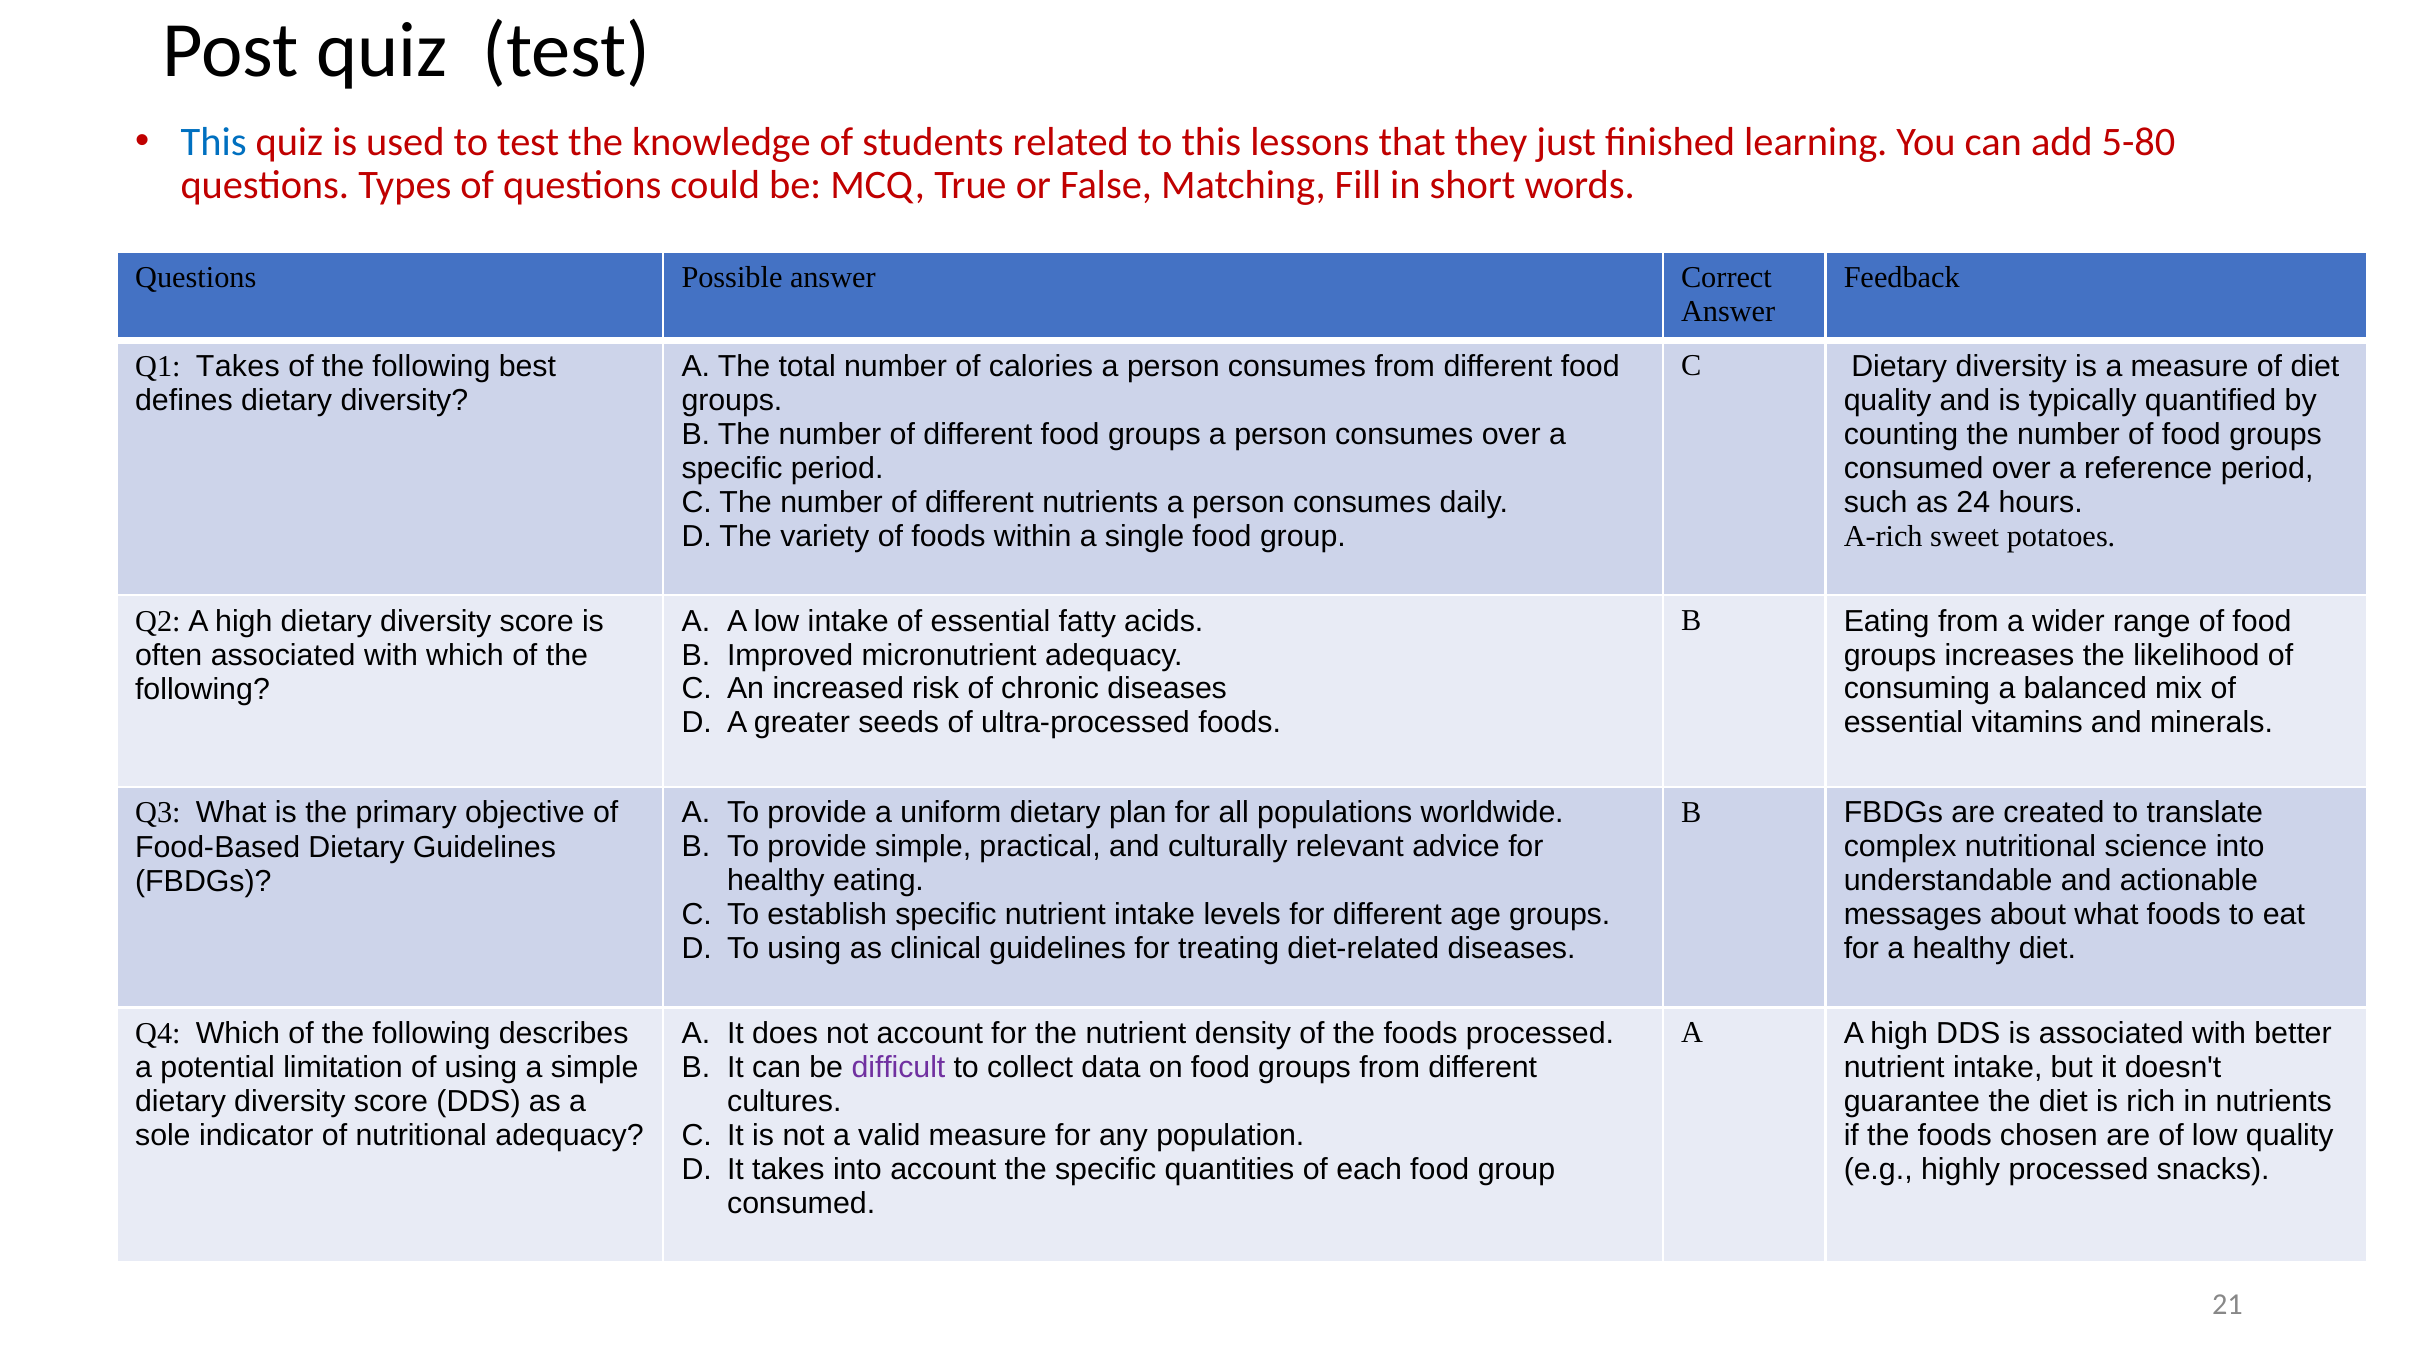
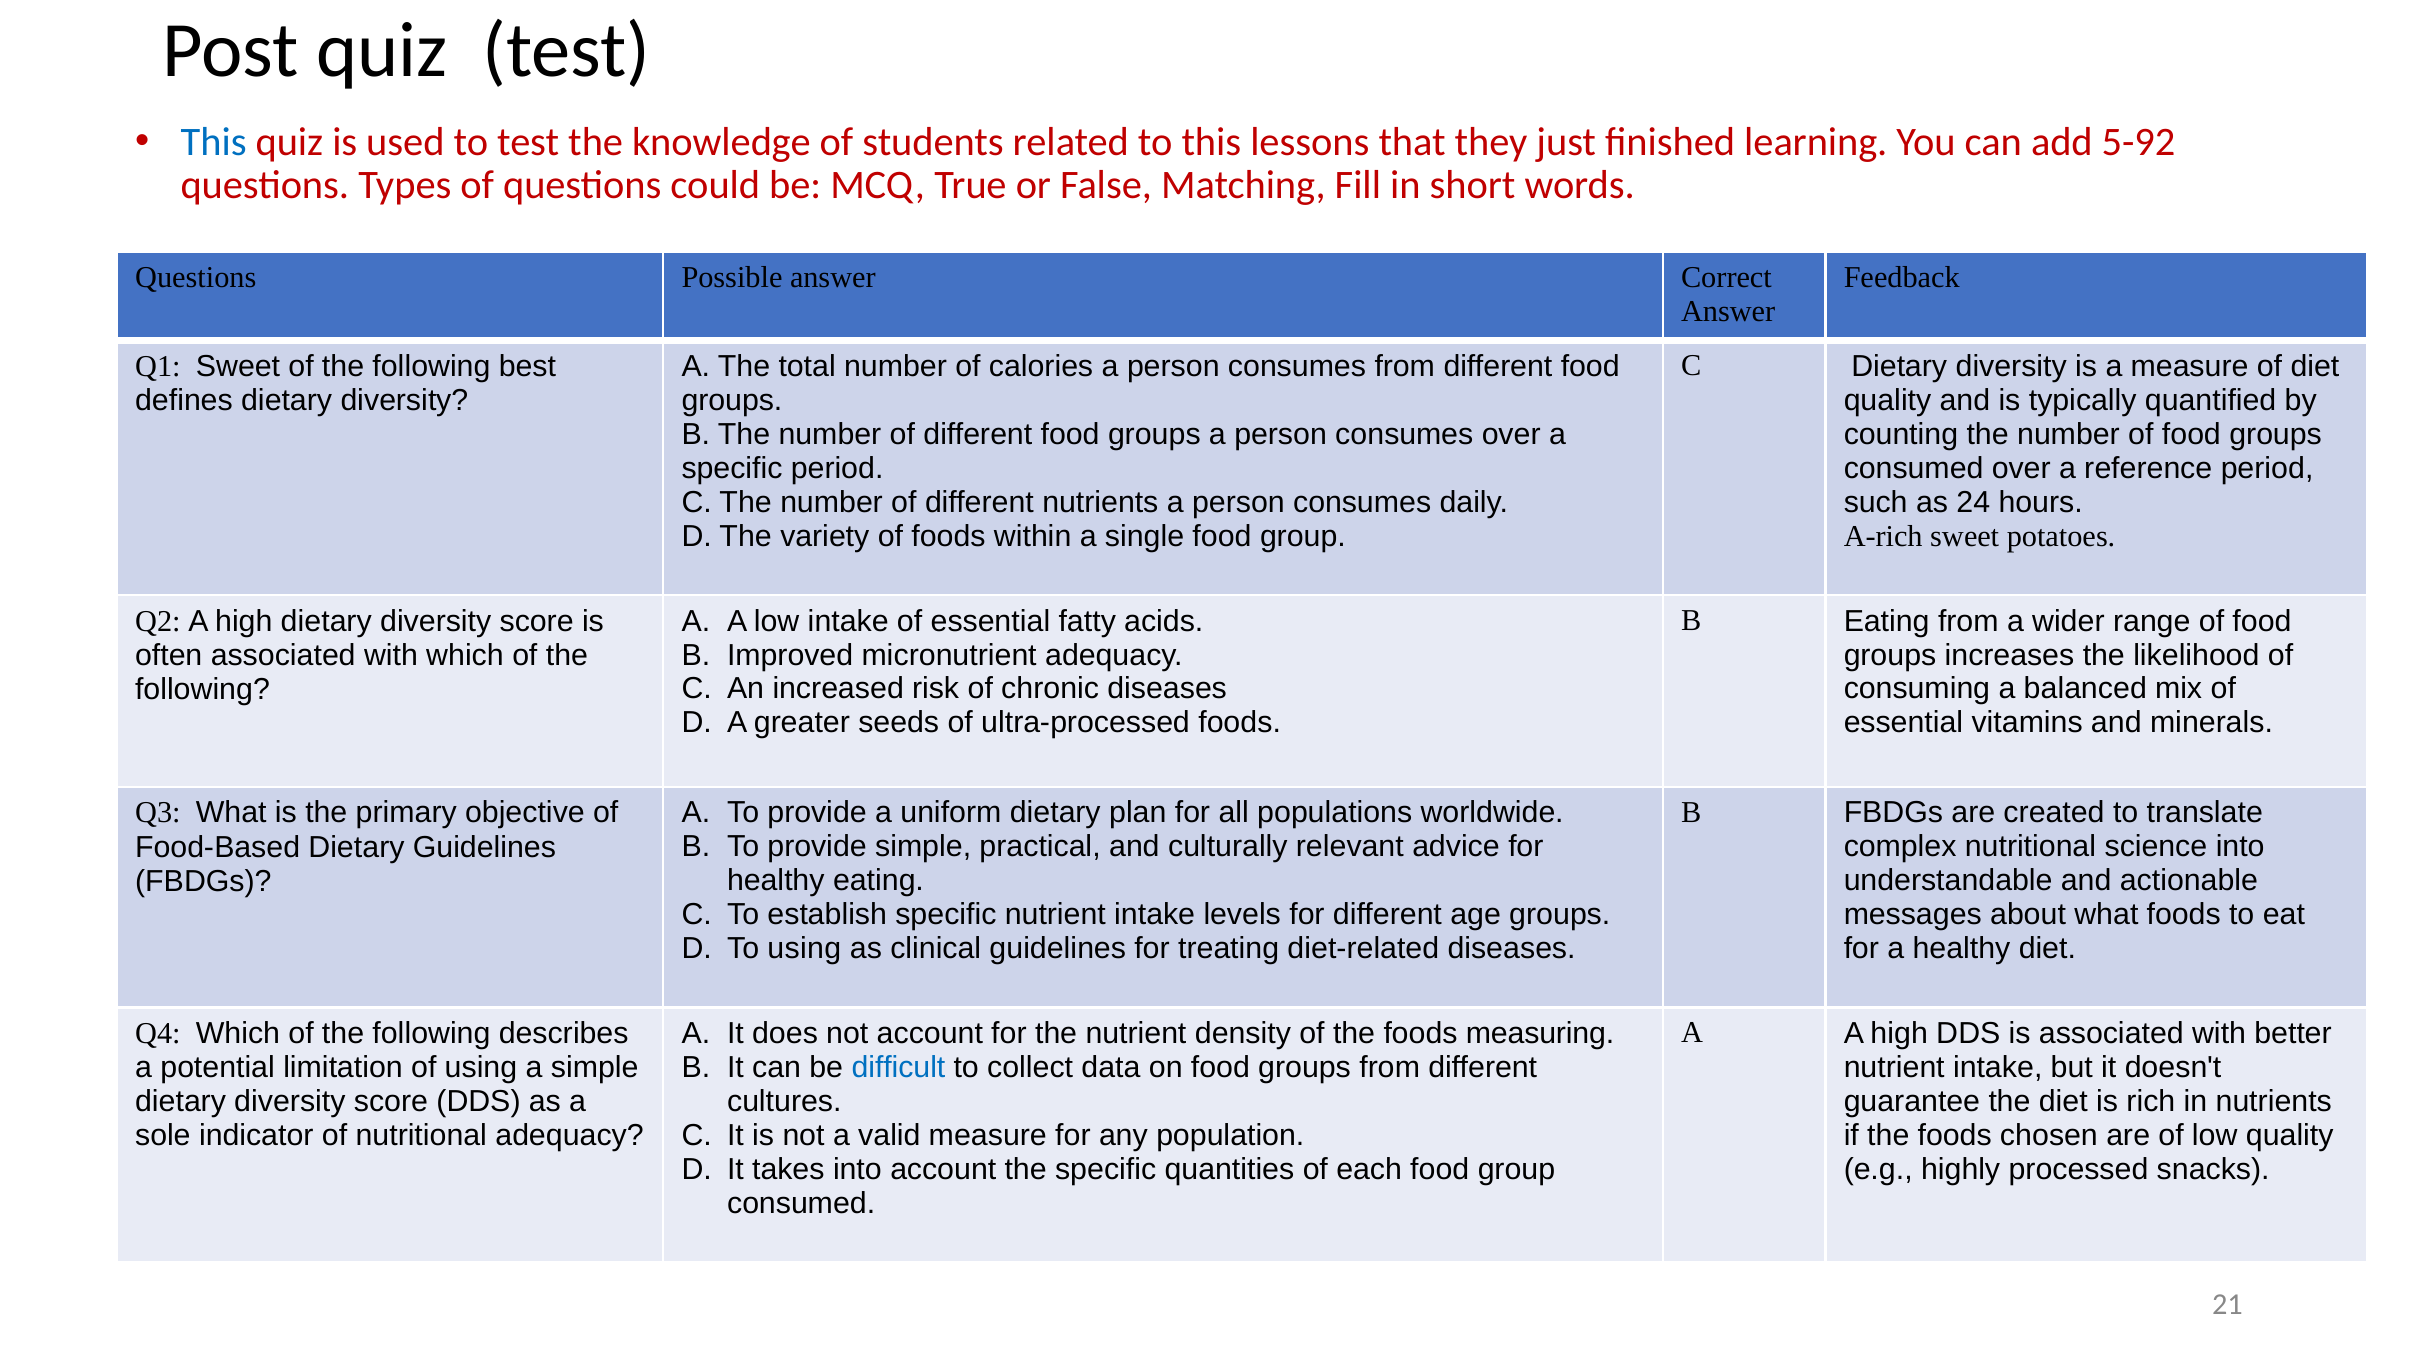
5-80: 5-80 -> 5-92 (2138, 142)
Q1 Takes: Takes -> Sweet (238, 366)
foods processed: processed -> measuring (1540, 1033)
difficult colour: purple -> blue (898, 1067)
